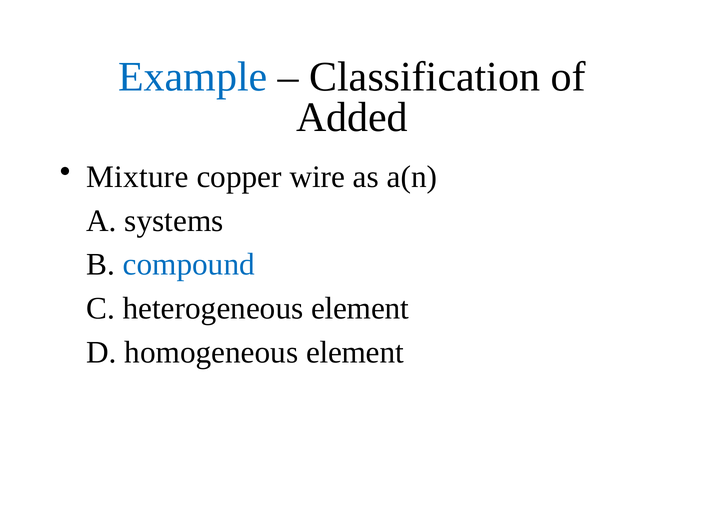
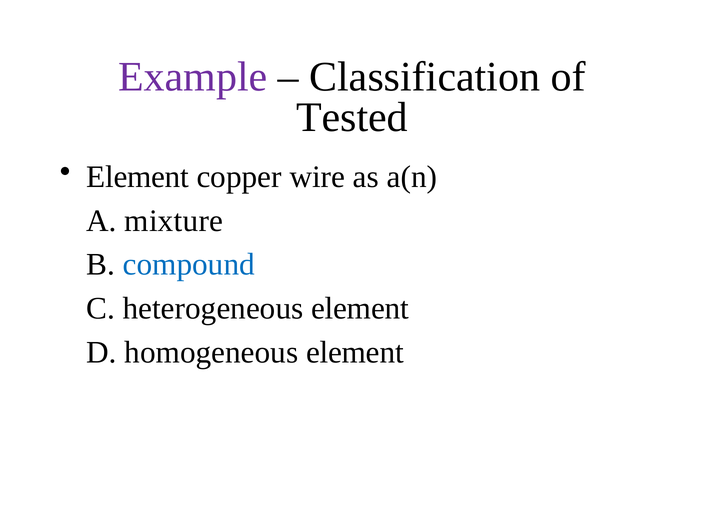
Example colour: blue -> purple (193, 77)
Added: Added -> Tested (352, 117)
Mixture: Mixture -> Element (138, 177)
systems: systems -> mixture (174, 221)
